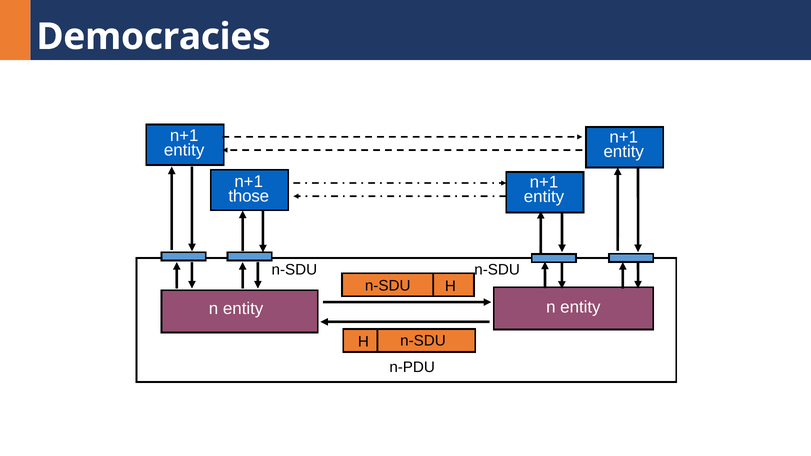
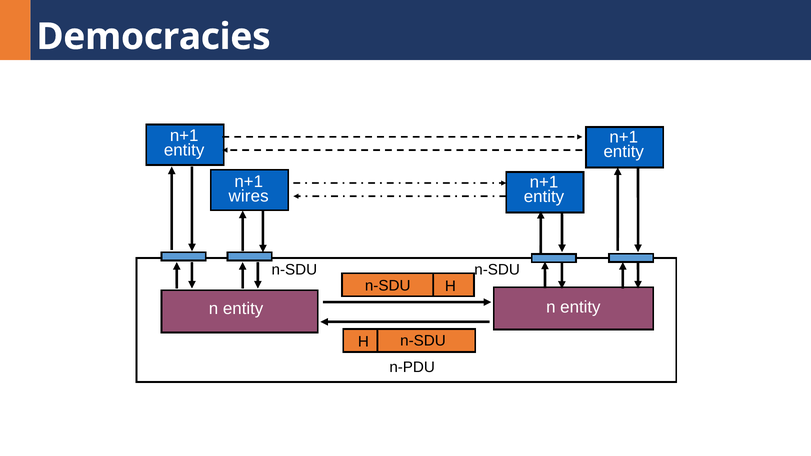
those: those -> wires (249, 196)
